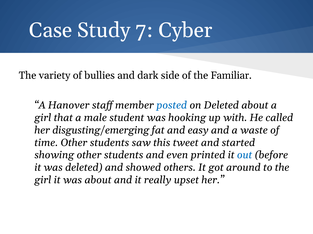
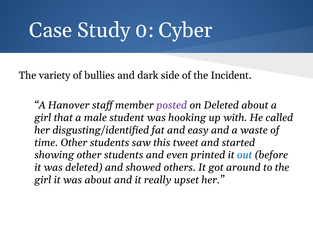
7: 7 -> 0 (145, 30)
Familiar: Familiar -> Incident (231, 76)
posted colour: blue -> purple (172, 105)
disgusting/emerging: disgusting/emerging -> disgusting/identified (101, 131)
